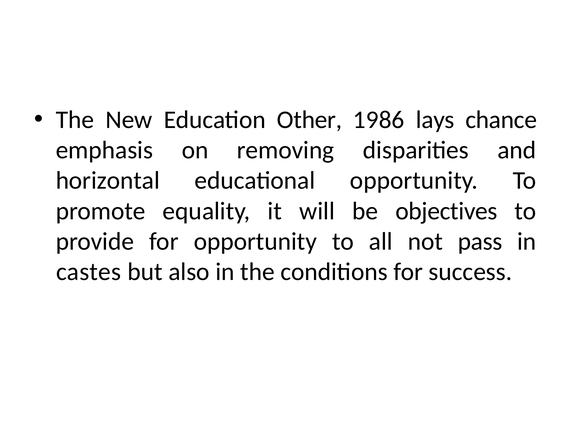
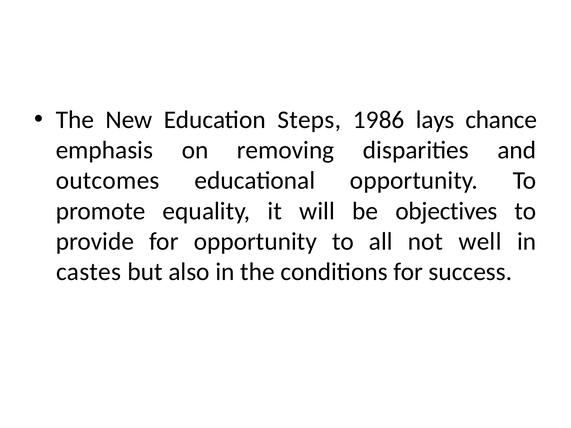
Other: Other -> Steps (309, 120)
horizontal: horizontal -> outcomes (108, 181)
pass: pass -> well (480, 242)
